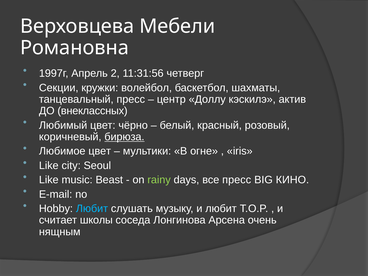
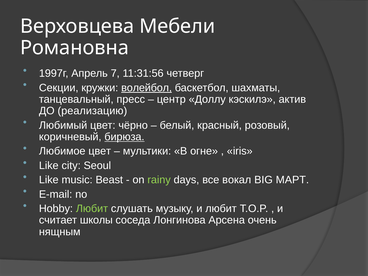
2: 2 -> 7 (115, 73)
волейбол underline: none -> present (147, 88)
внеклассных: внеклассных -> реализацию (92, 111)
все пресс: пресс -> вокал (237, 180)
КИНО: КИНО -> МАРТ (292, 180)
Любит colour: light blue -> light green (92, 209)
